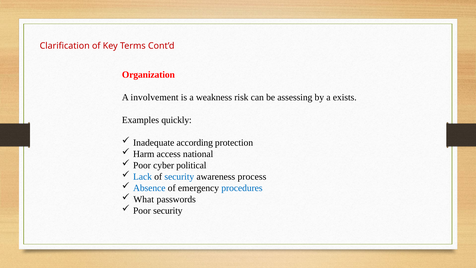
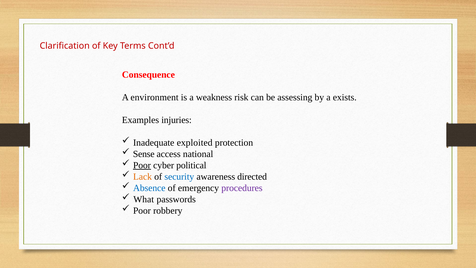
Organization: Organization -> Consequence (148, 75)
involvement: involvement -> environment (155, 97)
quickly: quickly -> injuries (177, 120)
according: according -> exploited (195, 143)
Harm: Harm -> Sense (144, 154)
Poor underline: none -> present (142, 165)
Lack colour: blue -> orange (143, 176)
process: process -> directed (252, 176)
procedures colour: blue -> purple (242, 188)
Poor security: security -> robbery (168, 210)
